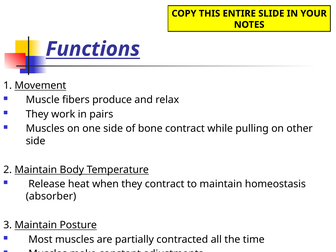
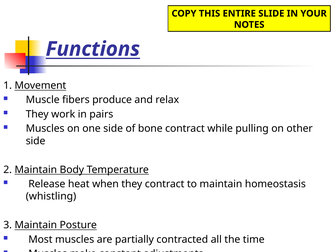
absorber: absorber -> whistling (51, 196)
